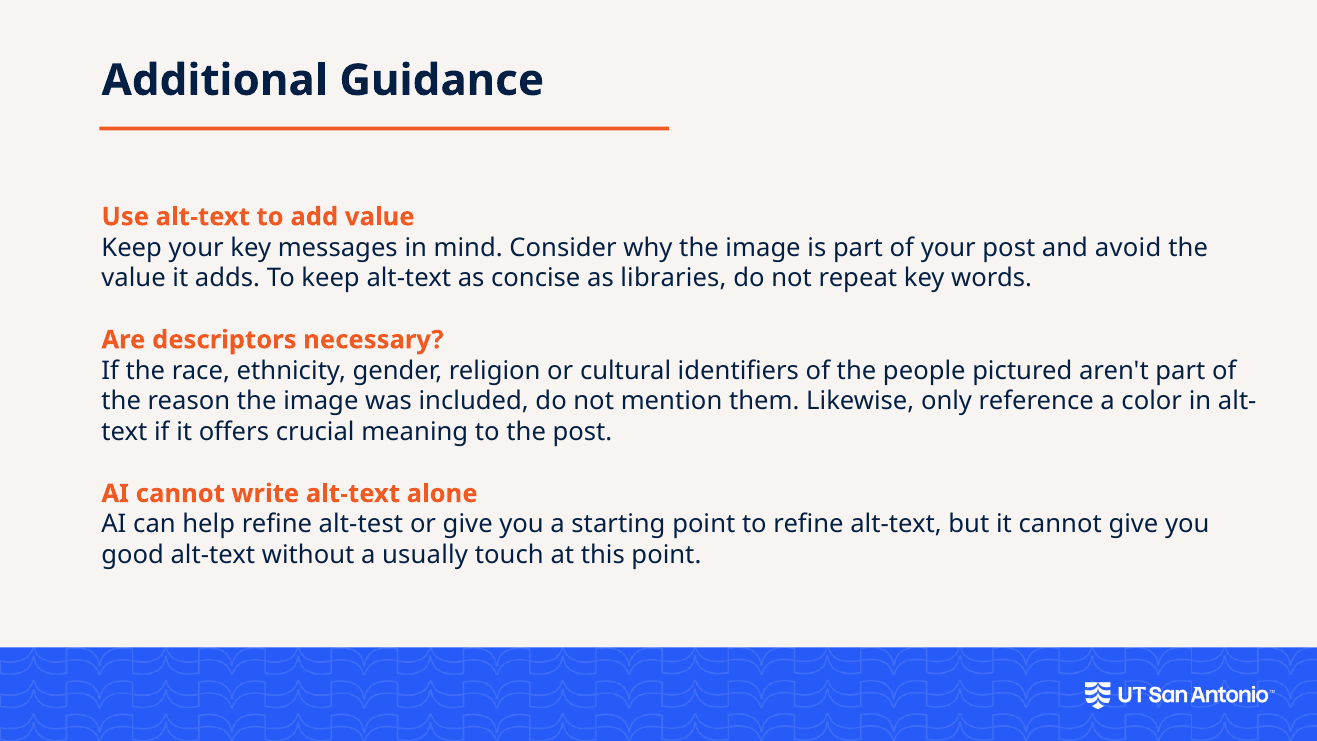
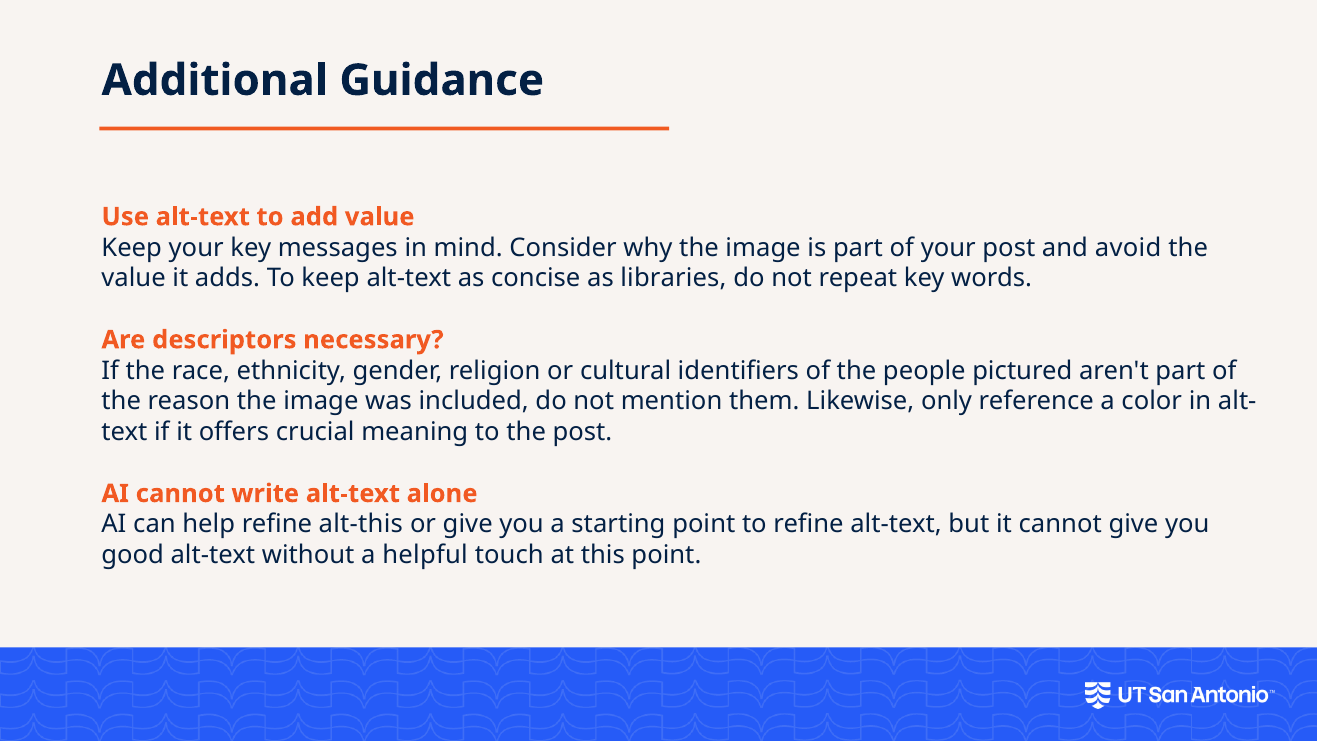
alt-test: alt-test -> alt-this (361, 524)
usually: usually -> helpful (425, 555)
